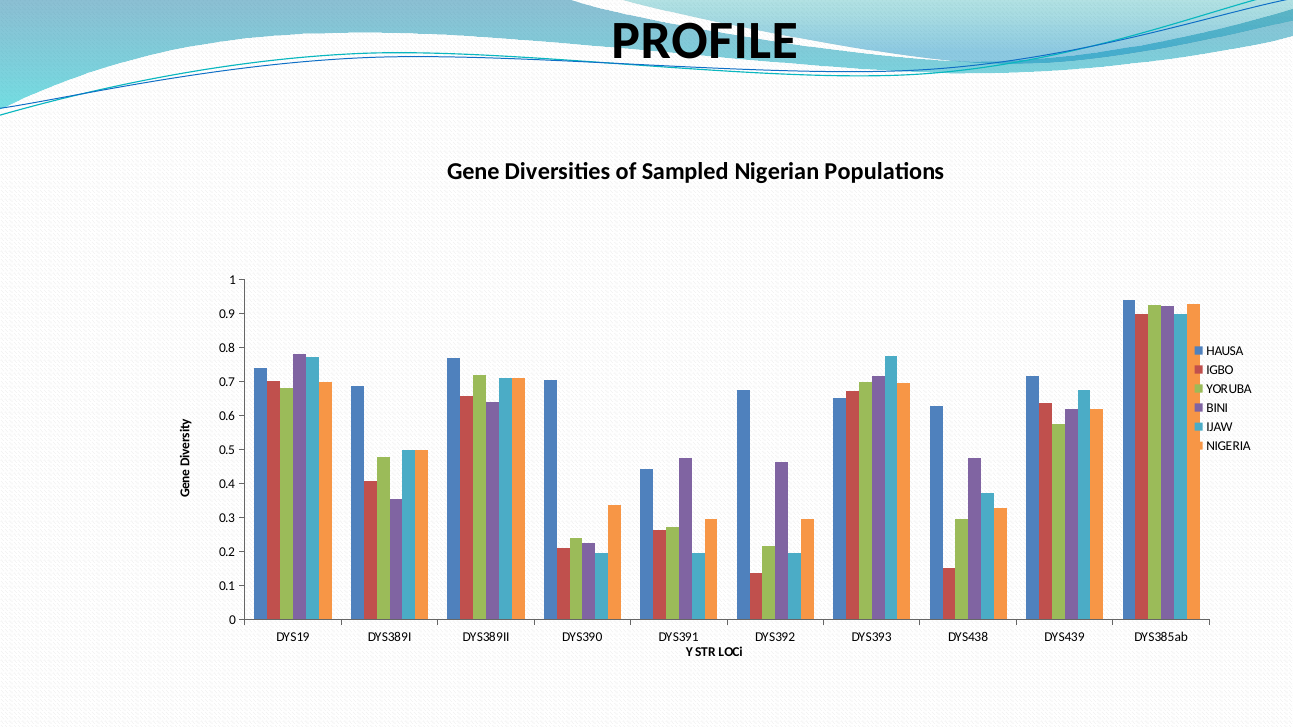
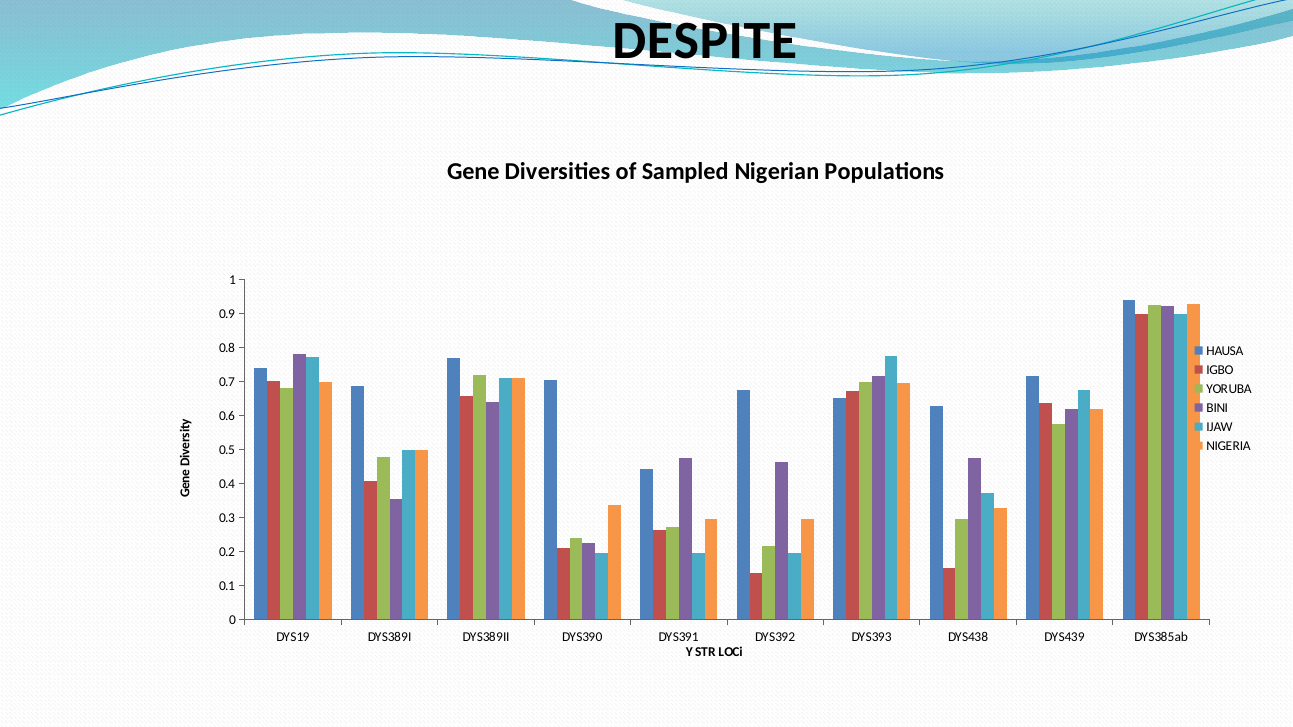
PROFILE: PROFILE -> DESPITE (705, 41)
